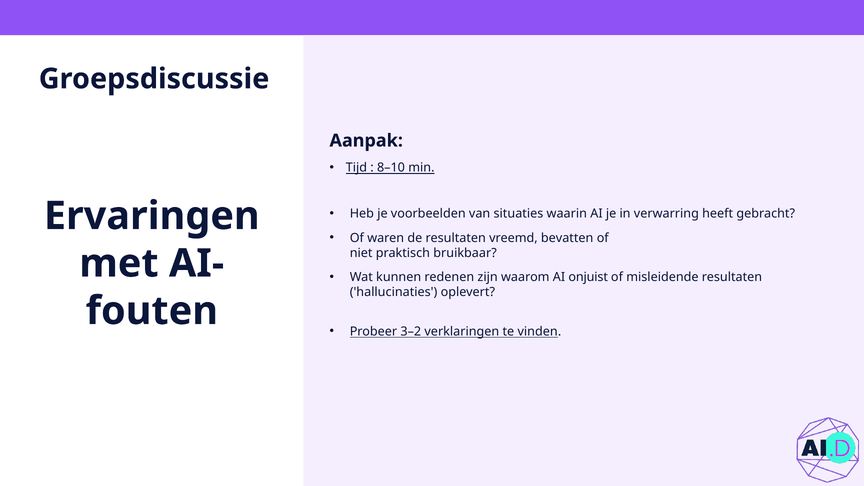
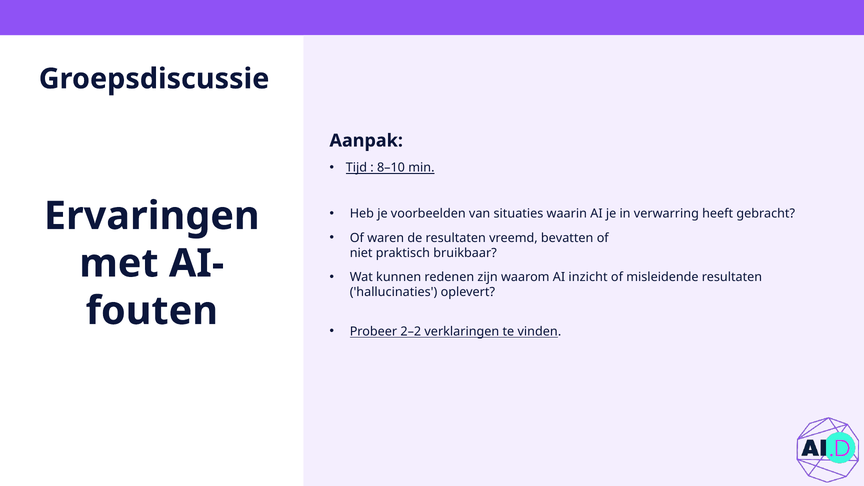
onjuist: onjuist -> inzicht (588, 277)
3–2: 3–2 -> 2–2 (411, 331)
